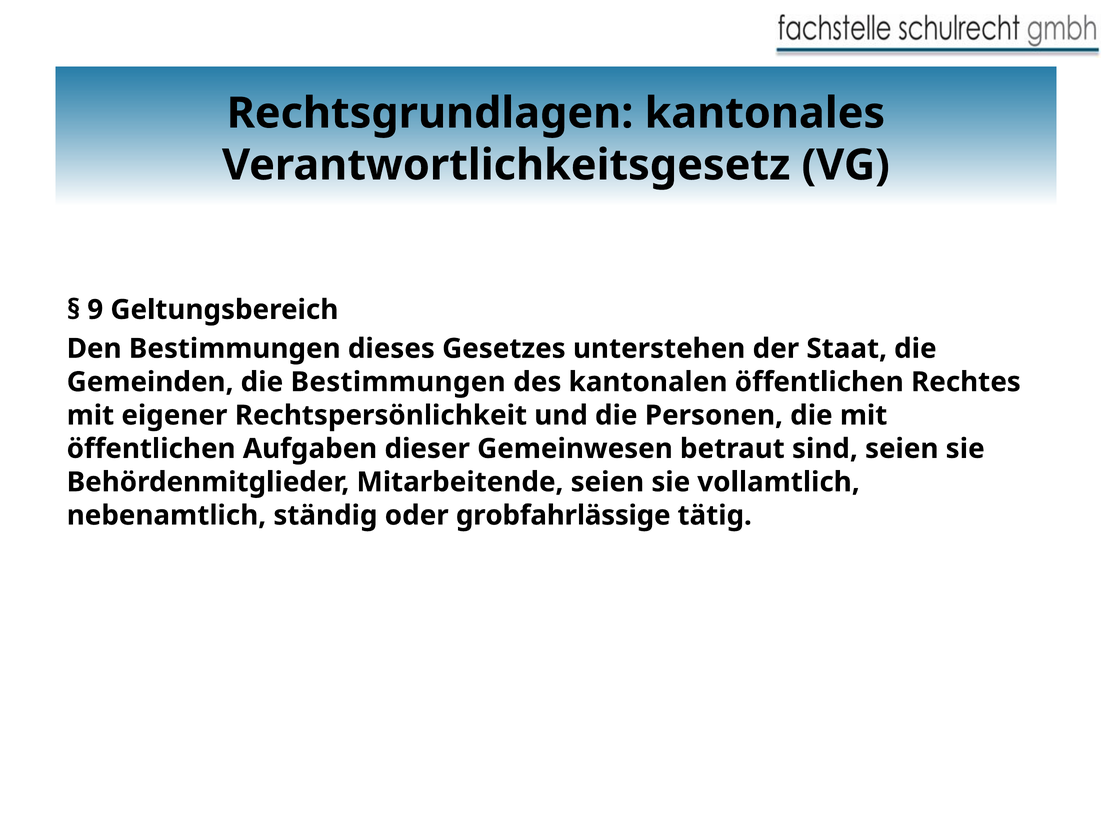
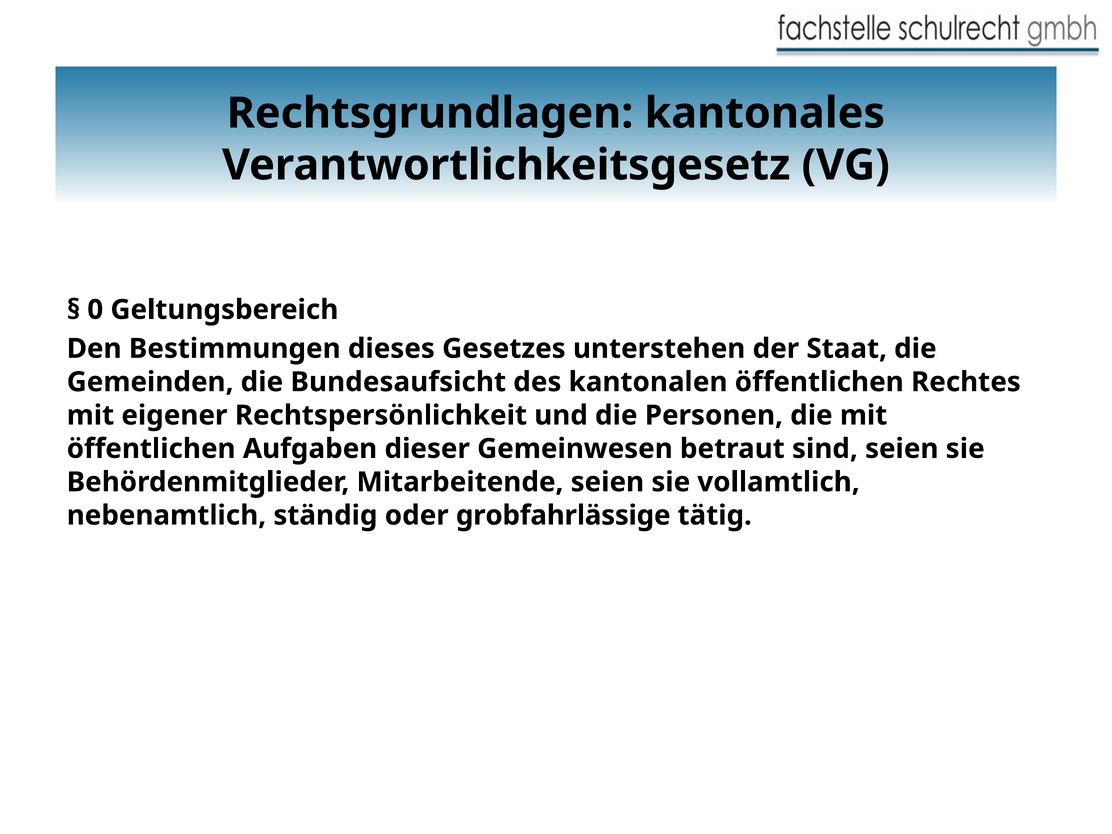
9: 9 -> 0 (95, 310)
die Bestimmungen: Bestimmungen -> Bundesaufsicht (398, 382)
